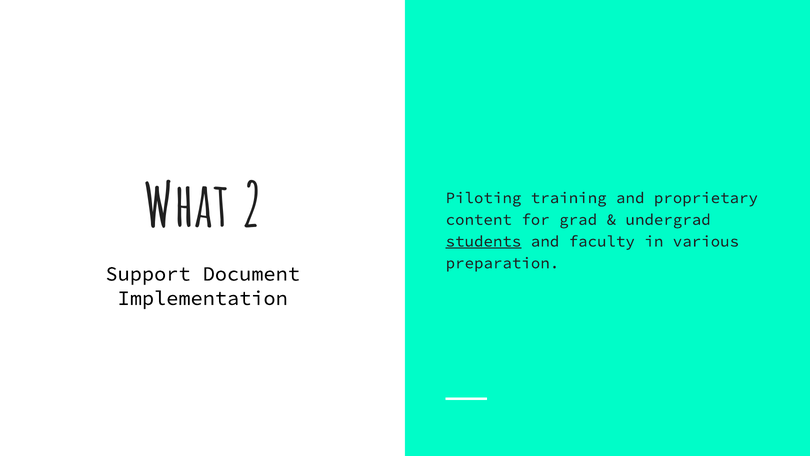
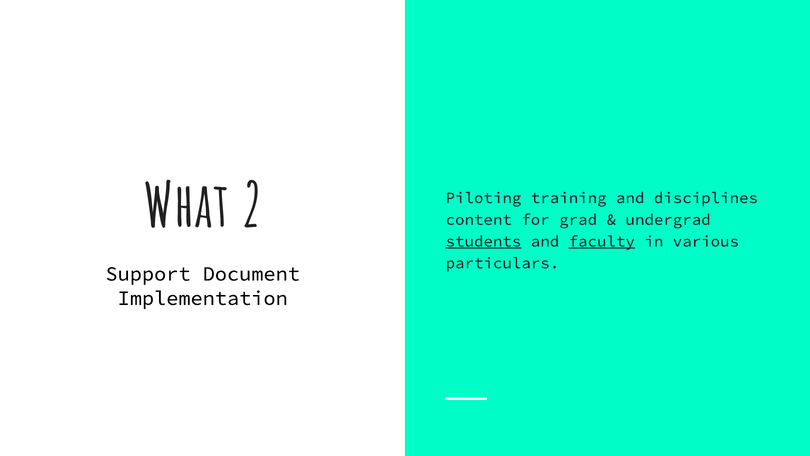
proprietary: proprietary -> disciplines (706, 198)
faculty underline: none -> present (602, 241)
preparation: preparation -> particulars (502, 263)
